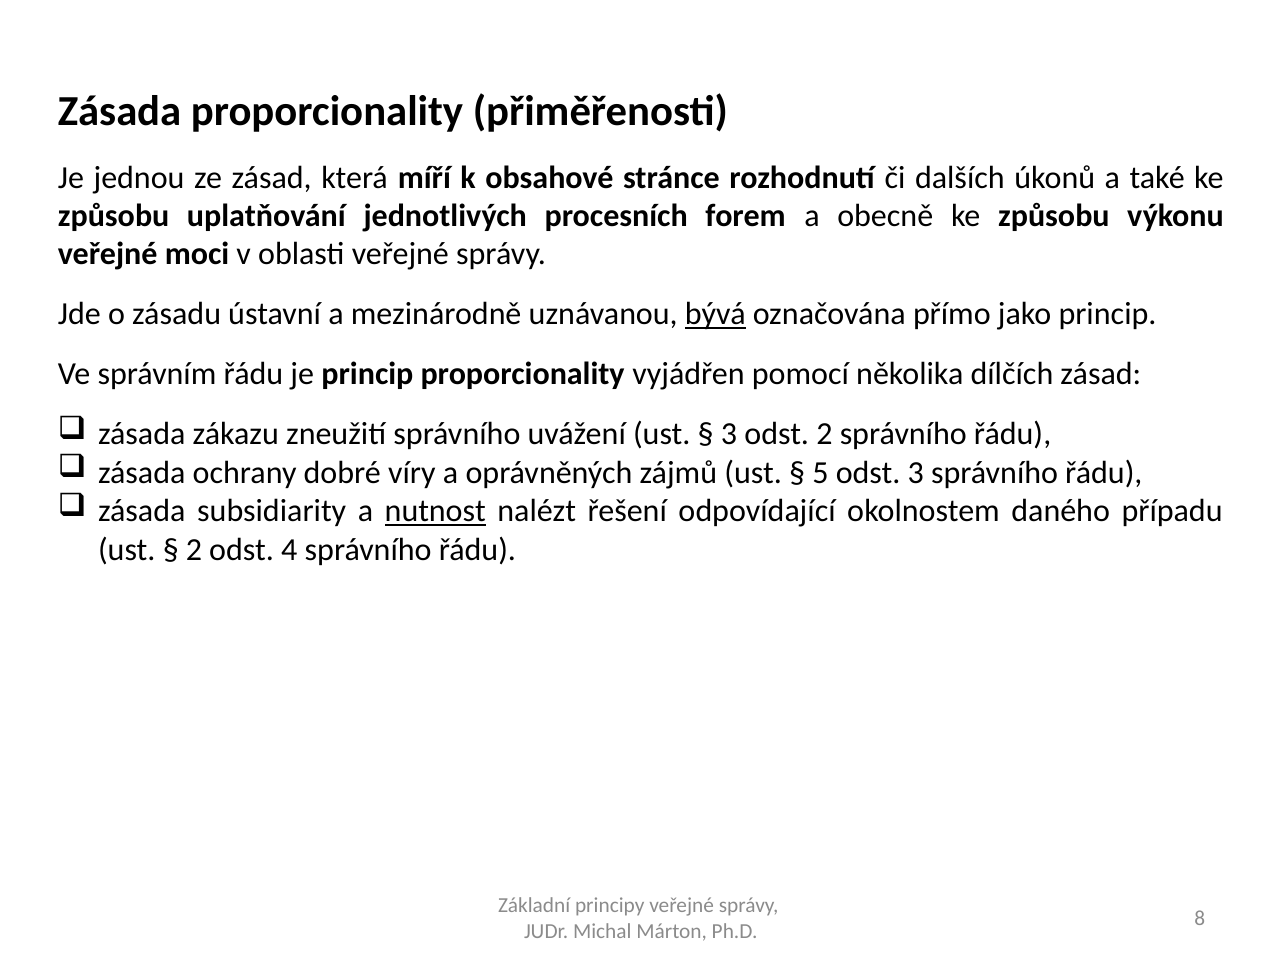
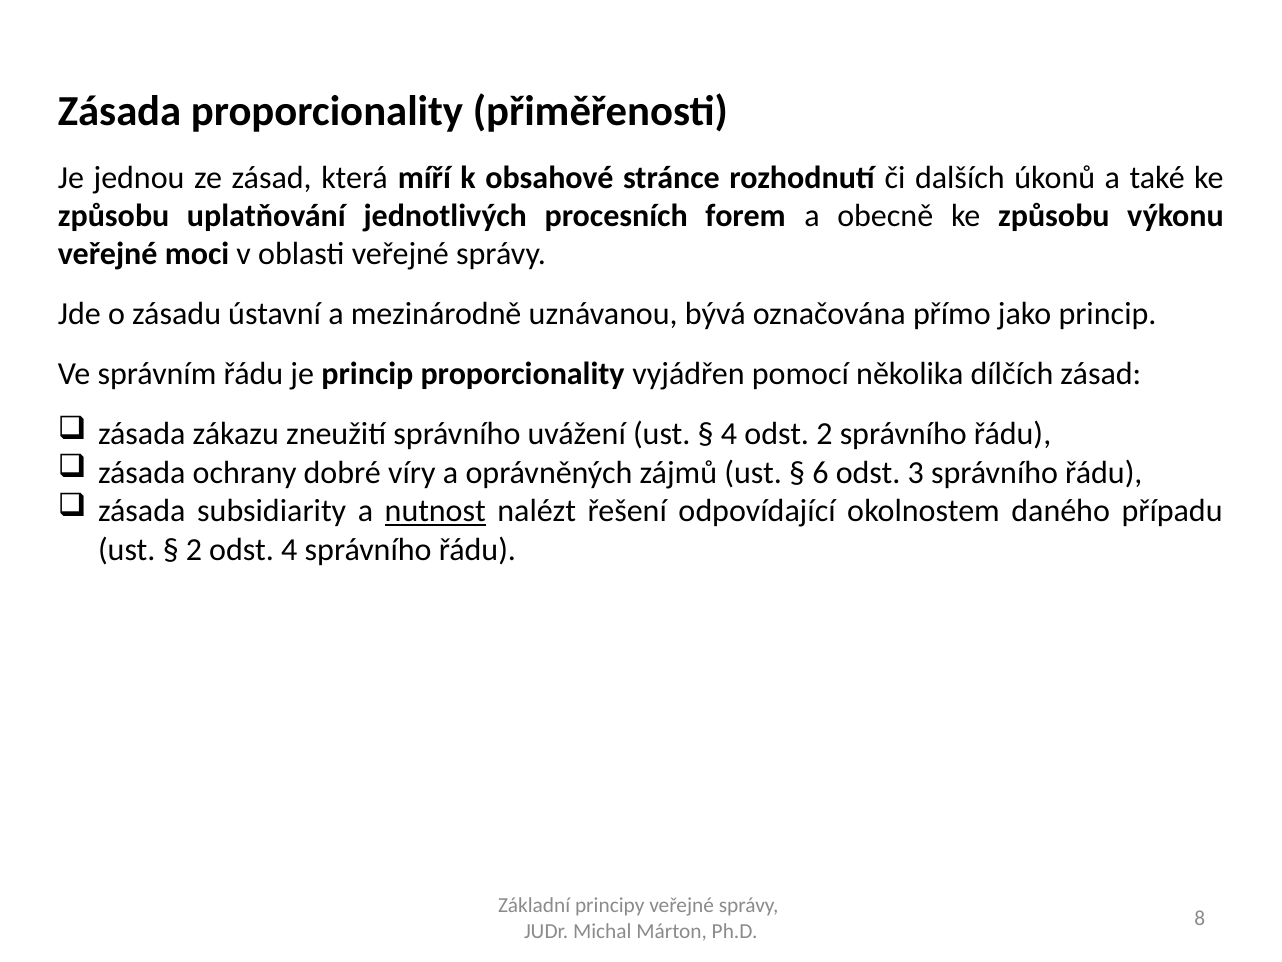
bývá underline: present -> none (715, 314)
3: 3 -> 4 (729, 434)
5: 5 -> 6 (820, 472)
